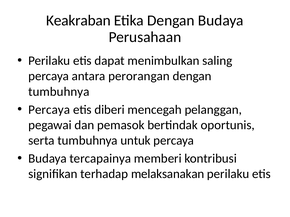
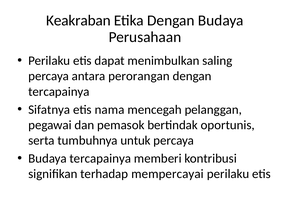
tumbuhnya: tumbuhnya -> tercapainya (59, 92)
Percaya: Percaya -> Sifatnya (49, 110)
diberi: diberi -> nama (110, 110)
melaksanakan: melaksanakan -> mempercayai (168, 174)
